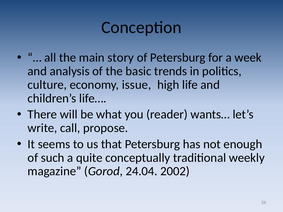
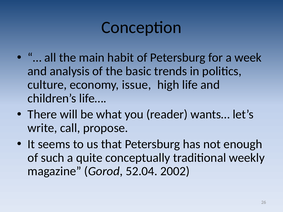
story: story -> habit (121, 58)
24.04: 24.04 -> 52.04 (142, 171)
